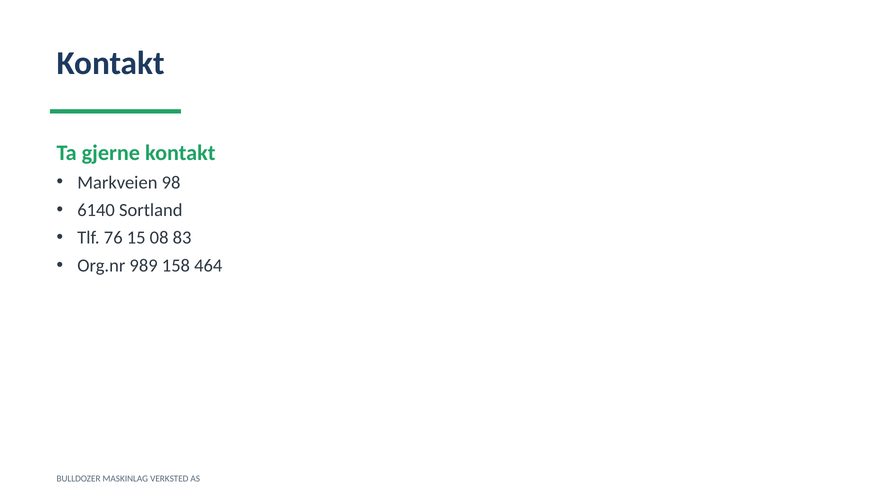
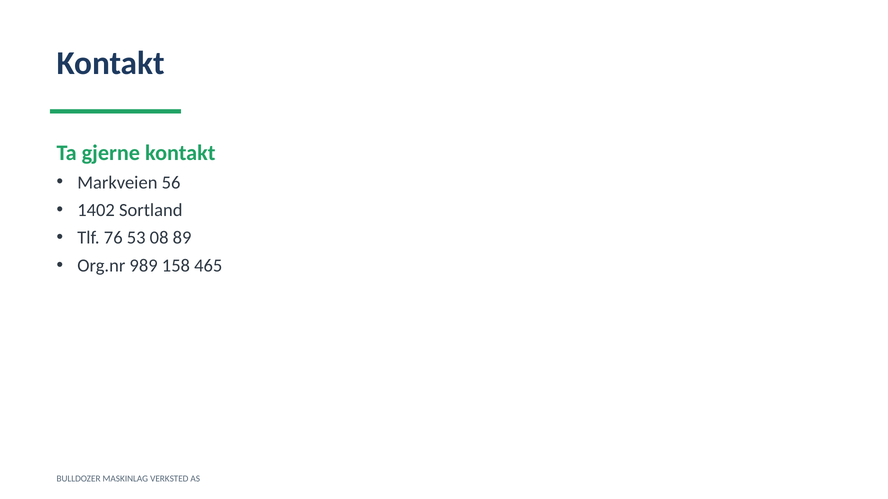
98: 98 -> 56 (171, 183)
6140: 6140 -> 1402 (96, 210)
15: 15 -> 53 (136, 238)
83: 83 -> 89 (182, 238)
464: 464 -> 465 (208, 266)
